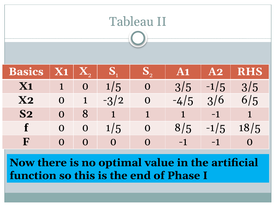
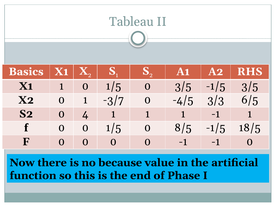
-3/2: -3/2 -> -3/7 (113, 100)
3/6: 3/6 -> 3/3 (216, 100)
8: 8 -> 4 (85, 114)
optimal: optimal -> because (120, 163)
